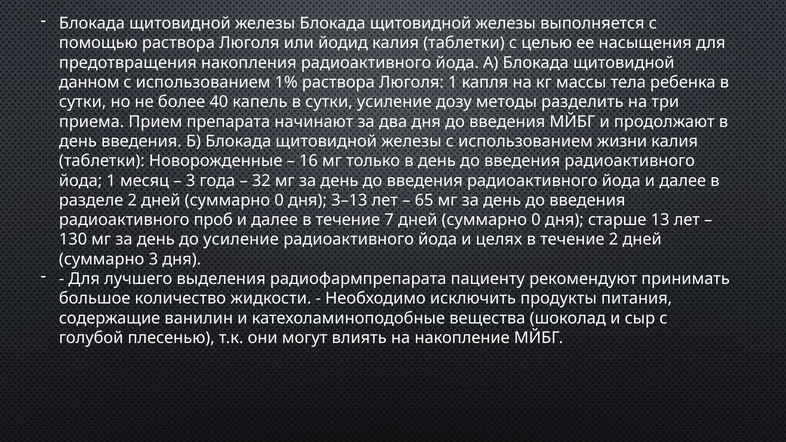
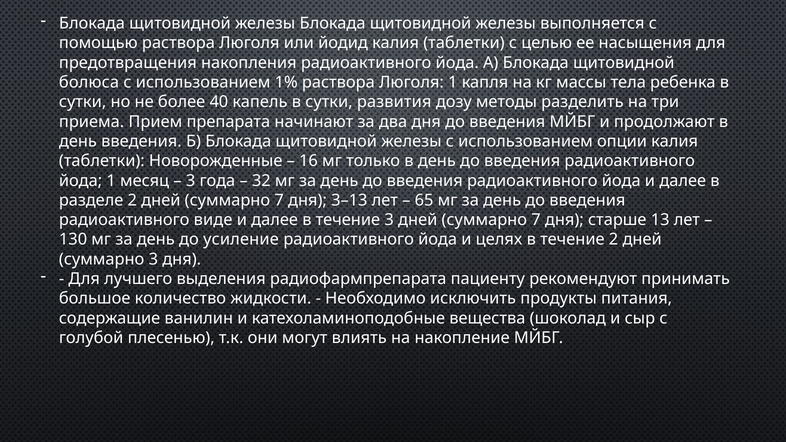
данном: данном -> болюса (89, 82)
сутки усиление: усиление -> развития (394, 102)
жизни: жизни -> опции (622, 141)
2 дней суммарно 0: 0 -> 7 (279, 200)
проб: проб -> виде (213, 220)
течение 7: 7 -> 3 (389, 220)
0: 0 -> 7 (536, 220)
